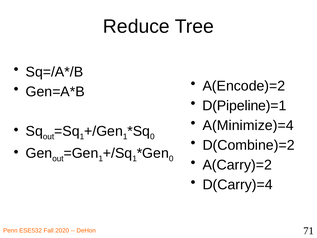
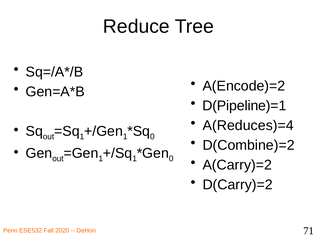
A(Minimize)=4: A(Minimize)=4 -> A(Reduces)=4 (248, 125)
D(Carry)=4: D(Carry)=4 -> D(Carry)=2 (238, 185)
